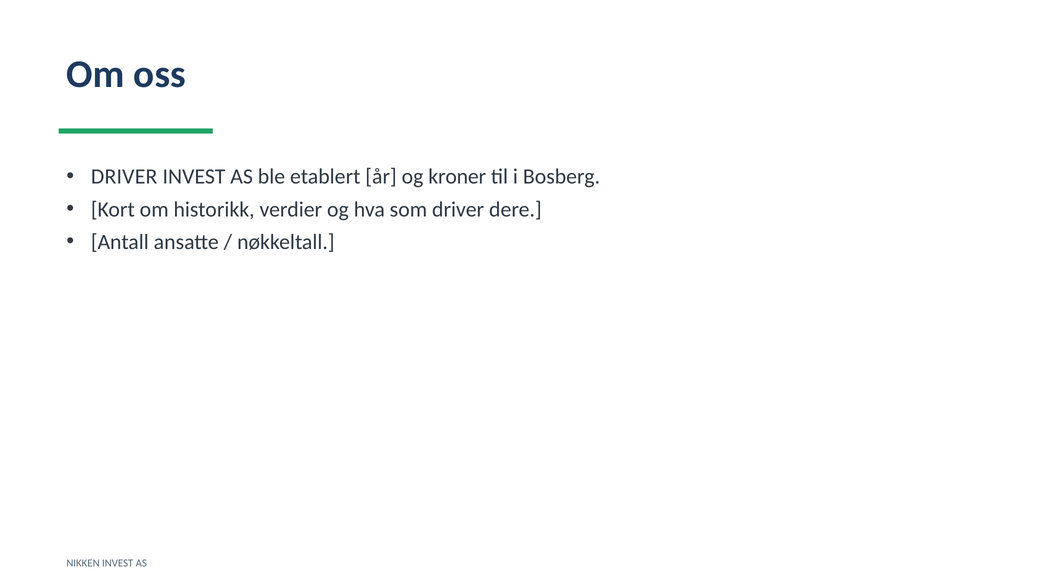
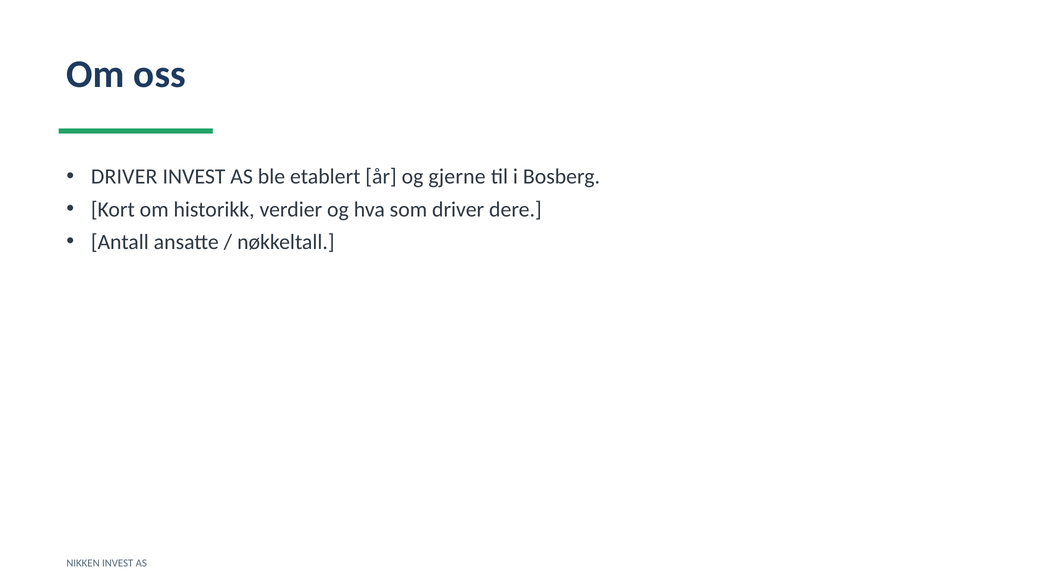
kroner: kroner -> gjerne (457, 177)
